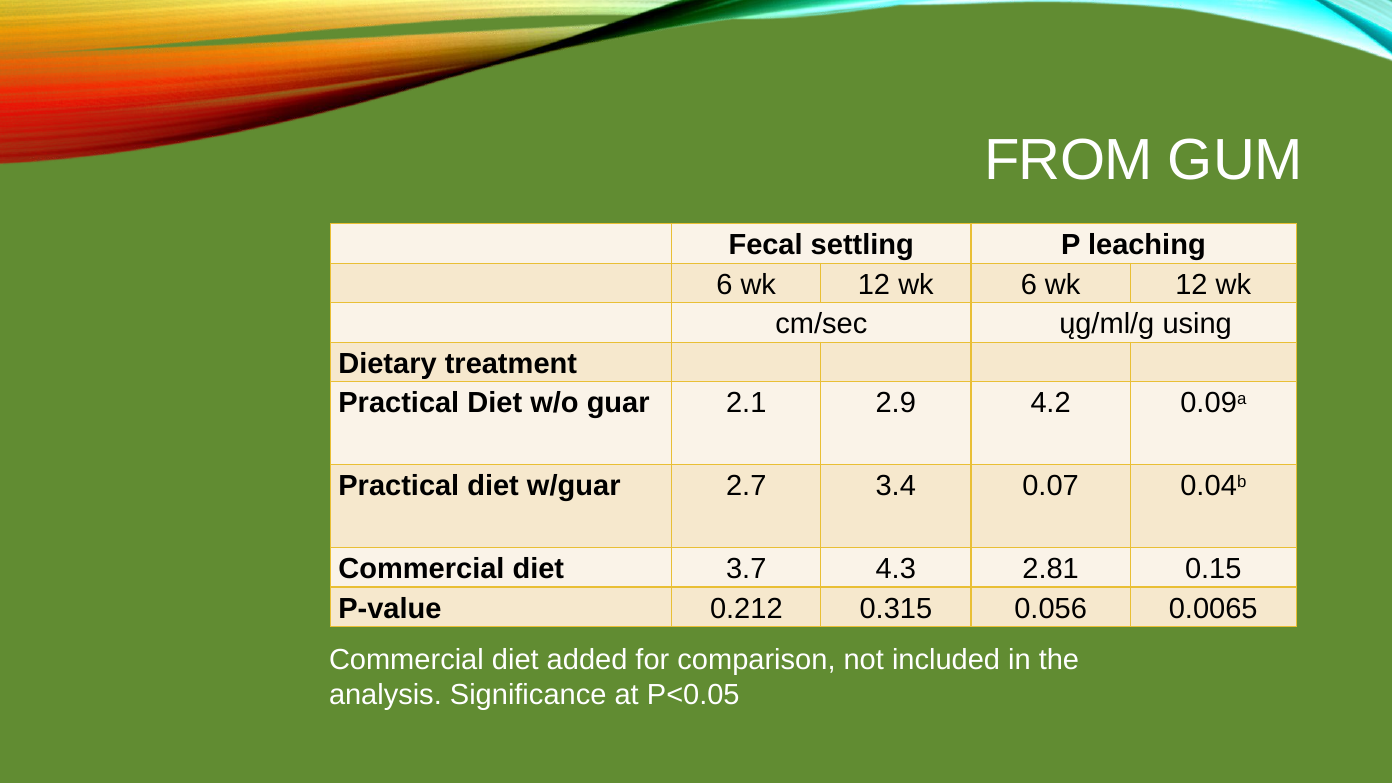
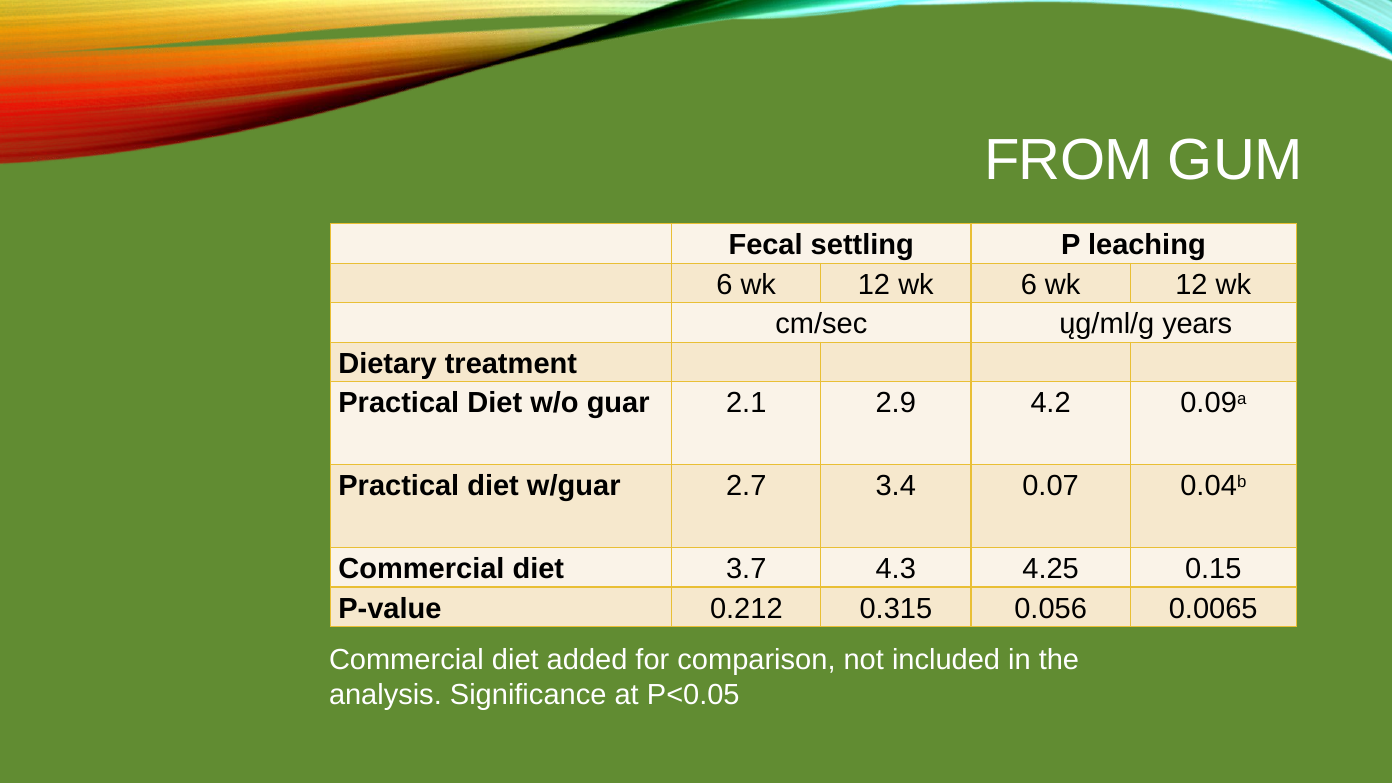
using: using -> years (1197, 324)
2.81: 2.81 -> 4.25 (1051, 569)
